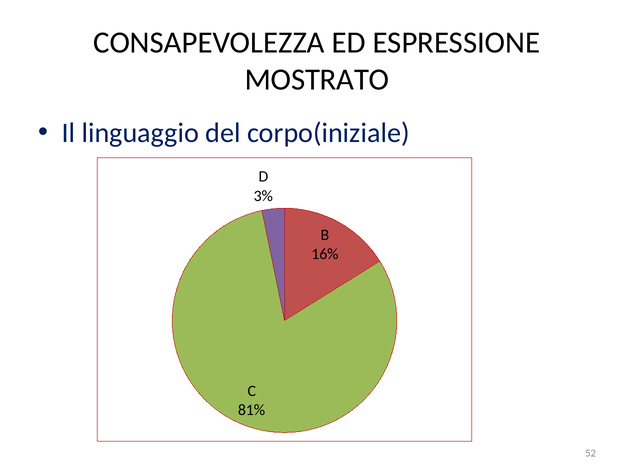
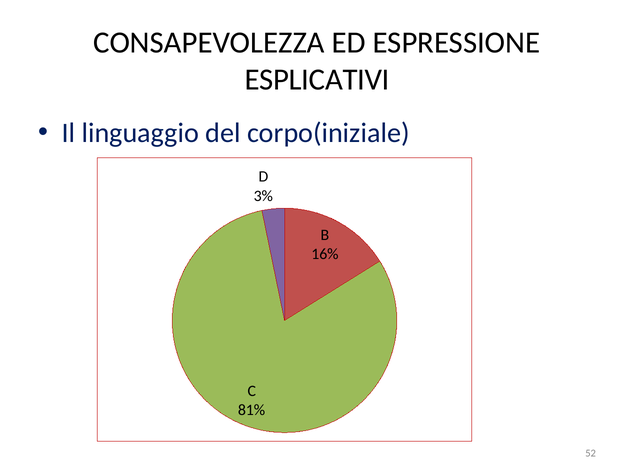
MOSTRATO: MOSTRATO -> ESPLICATIVI (317, 80)
